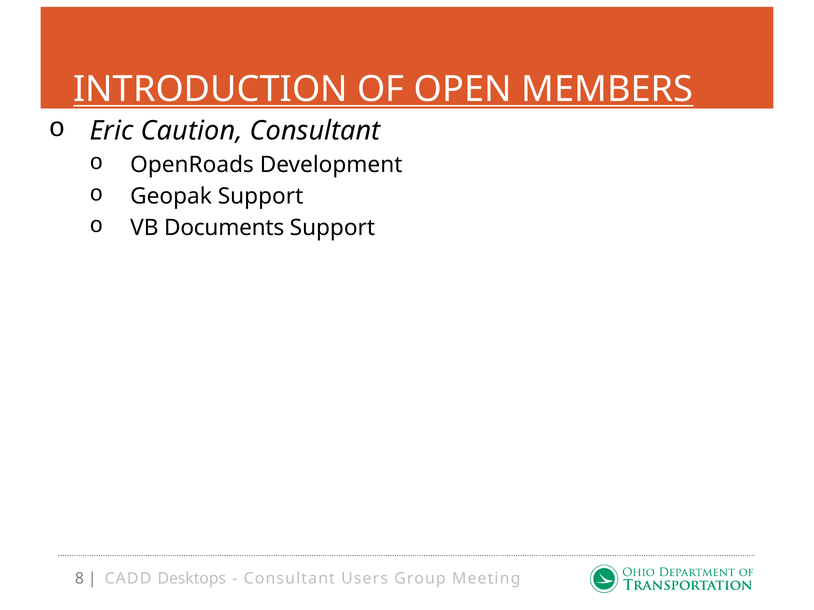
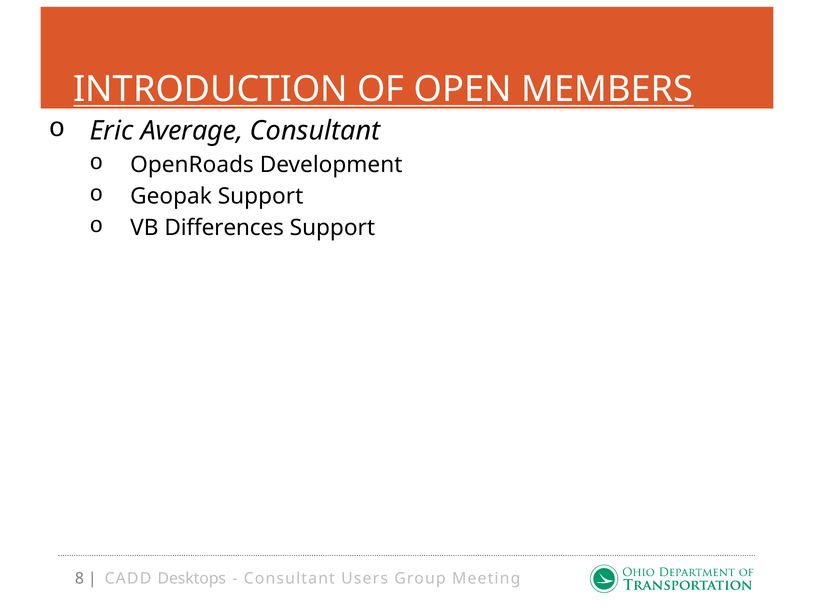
Caution: Caution -> Average (192, 131)
Documents: Documents -> Differences (224, 228)
